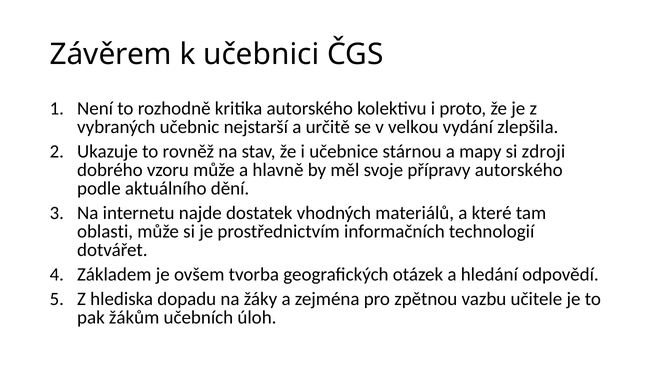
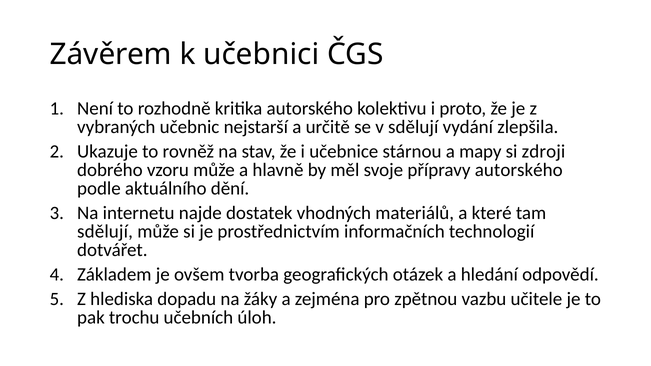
v velkou: velkou -> sdělují (413, 127)
oblasti: oblasti -> sdělují (105, 231)
žákům: žákům -> trochu (134, 318)
